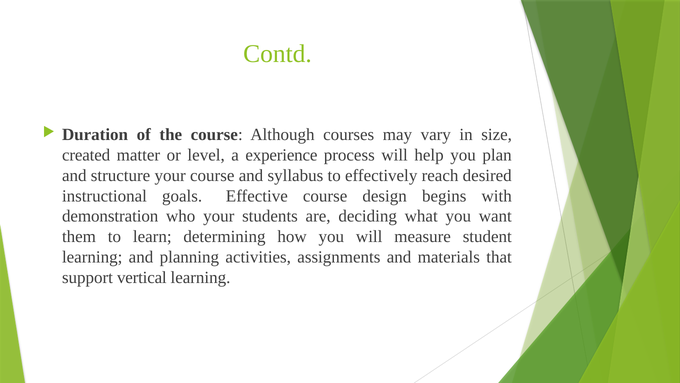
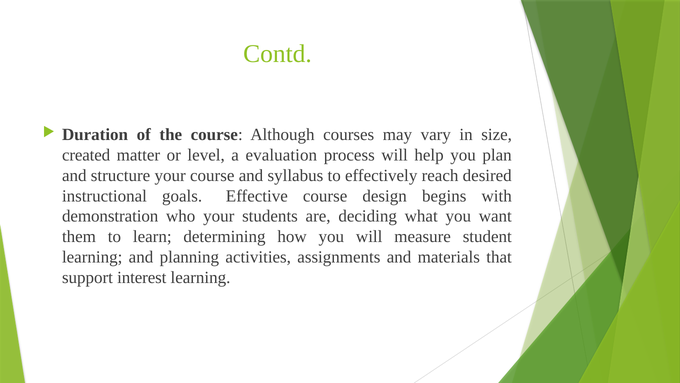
experience: experience -> evaluation (281, 155)
vertical: vertical -> interest (142, 277)
